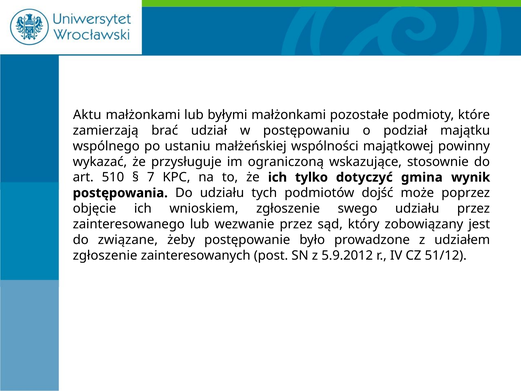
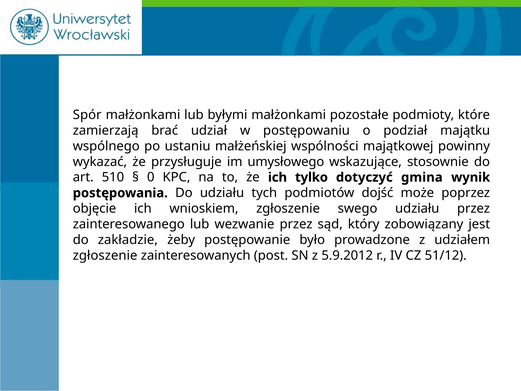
Aktu: Aktu -> Spór (87, 115)
ograniczoną: ograniczoną -> umysłowego (286, 162)
7: 7 -> 0 (151, 177)
związane: związane -> zakładzie (128, 240)
